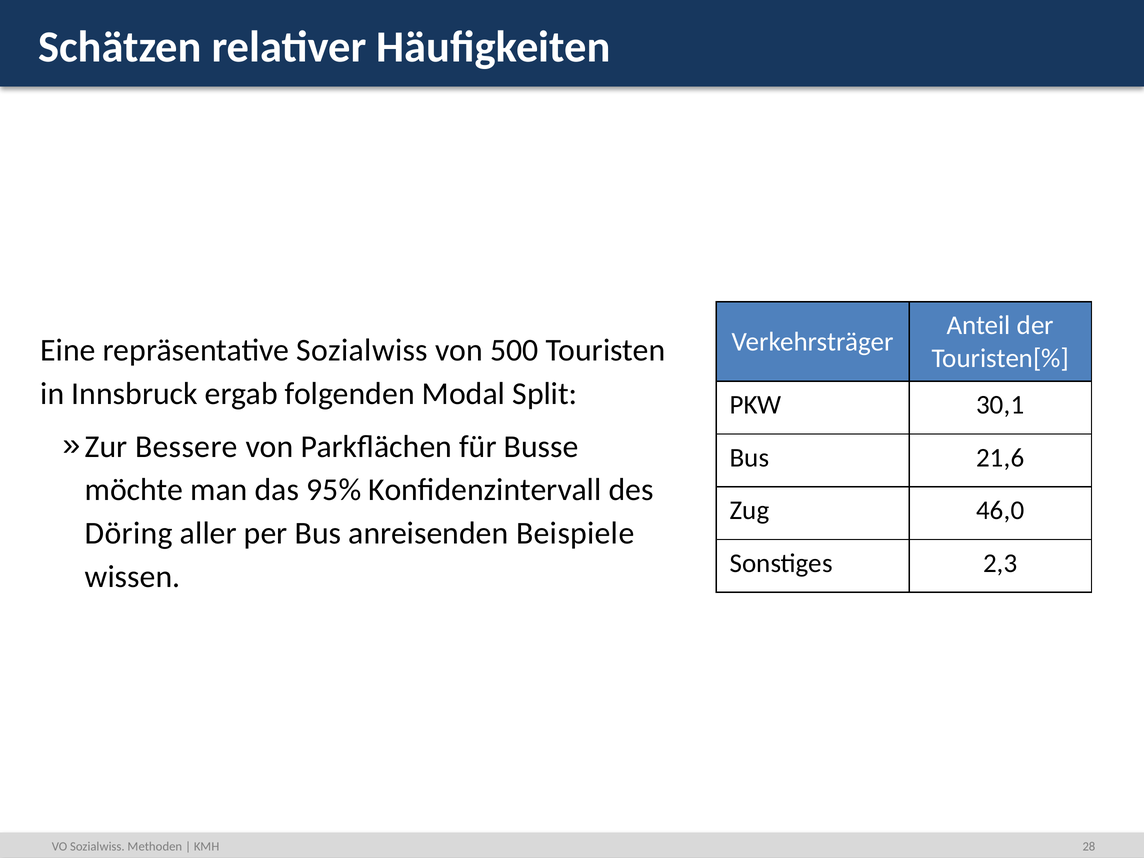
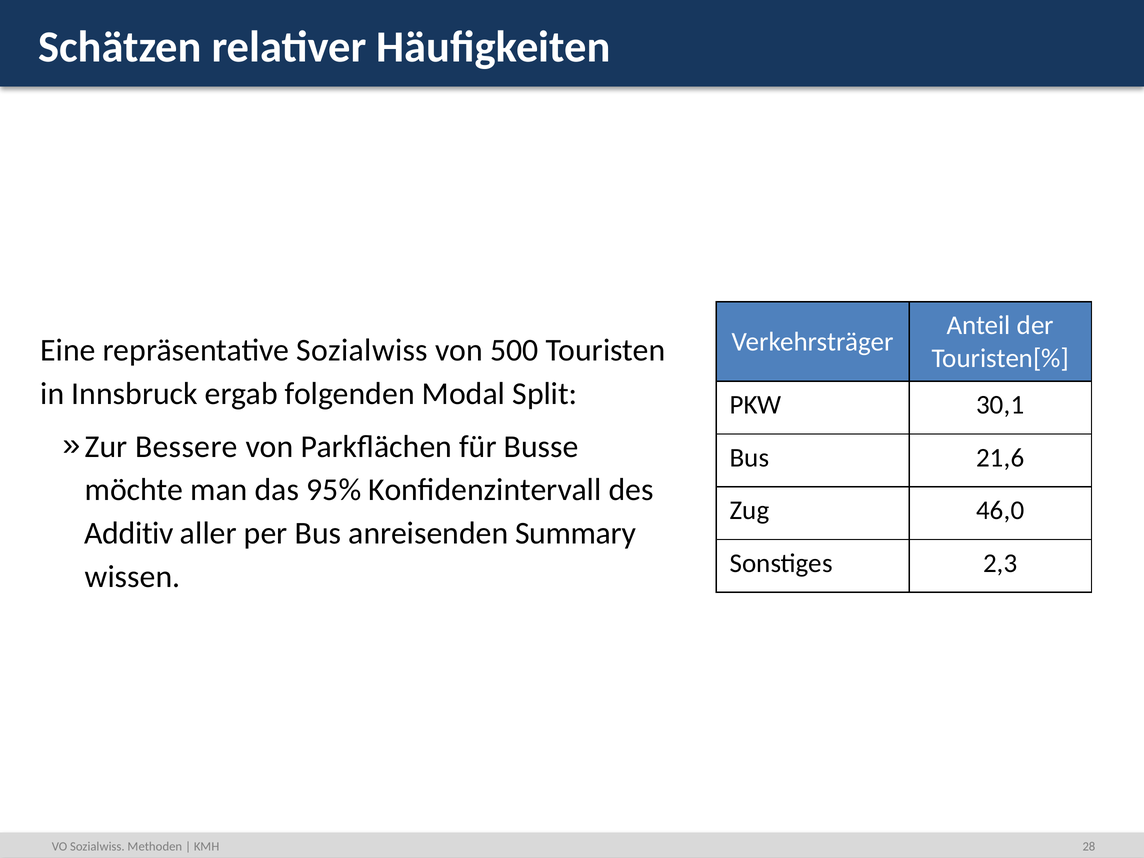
Döring: Döring -> Additiv (129, 533)
Beispiele: Beispiele -> Summary (576, 533)
